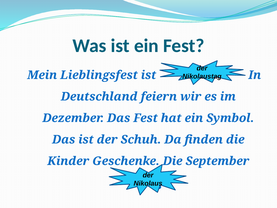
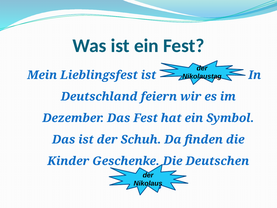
September: September -> Deutschen (217, 161)
